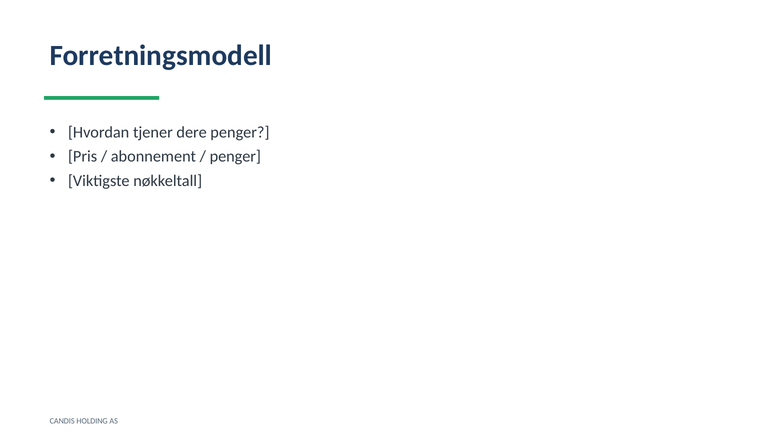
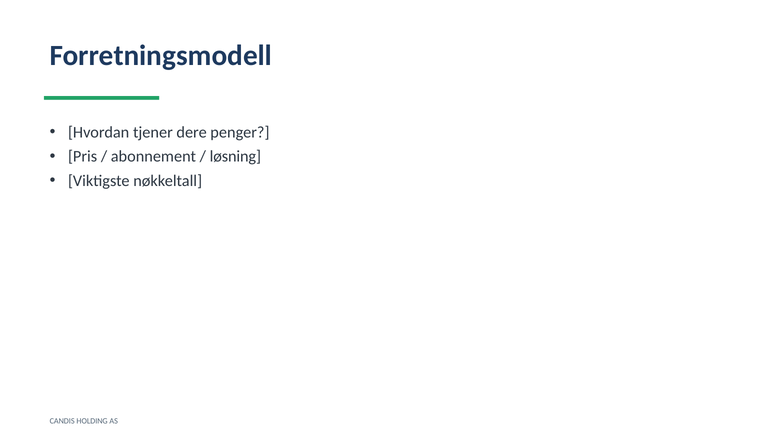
penger: penger -> løsning (235, 157)
